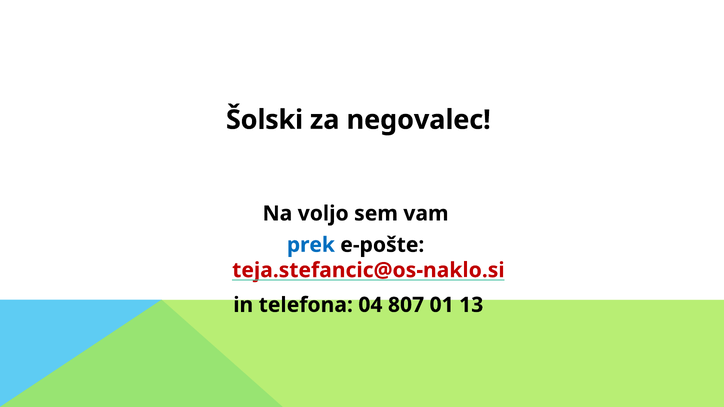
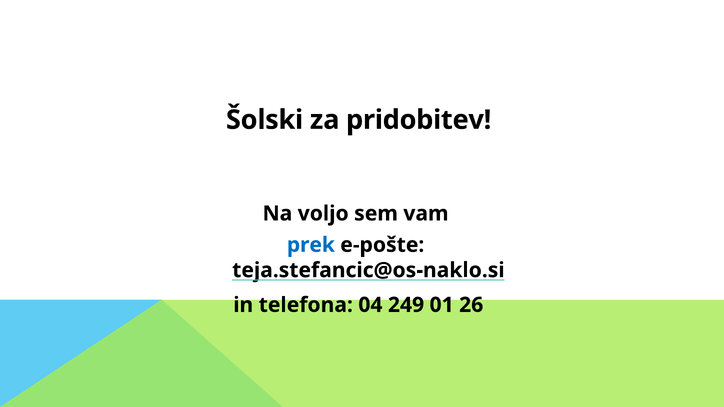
negovalec: negovalec -> pridobitev (419, 120)
teja.stefancic@os-naklo.si colour: red -> black (368, 270)
807: 807 -> 249 (406, 305)
13: 13 -> 26 (471, 305)
